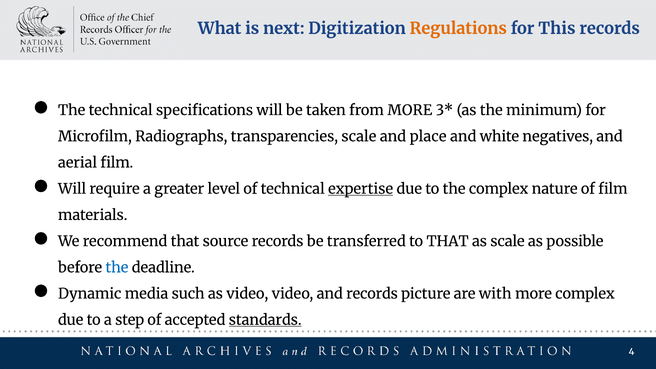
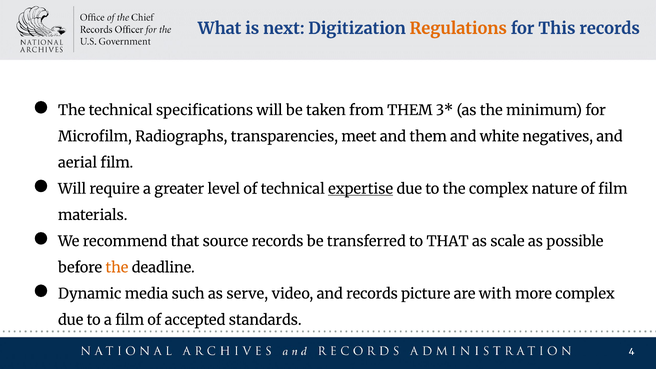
from MORE: MORE -> THEM (410, 110)
transparencies scale: scale -> meet (359, 137)
and place: place -> them (428, 137)
the colour: blue -> orange (117, 268)
as video: video -> serve (247, 294)
a step: step -> film (130, 320)
standards underline: present -> none (265, 320)
